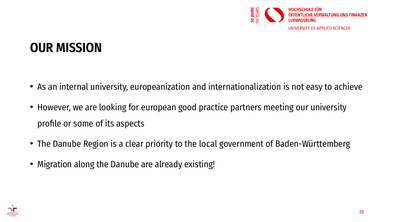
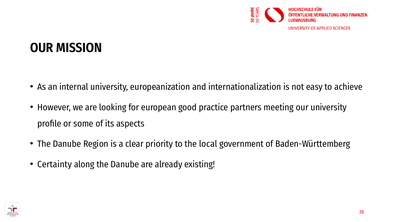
Migration: Migration -> Certainty (55, 164)
